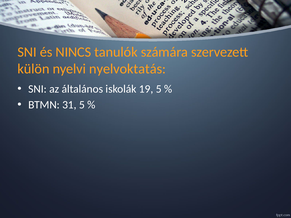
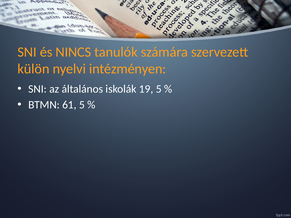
nyelvoktatás: nyelvoktatás -> intézményen (128, 69)
31: 31 -> 61 (69, 105)
